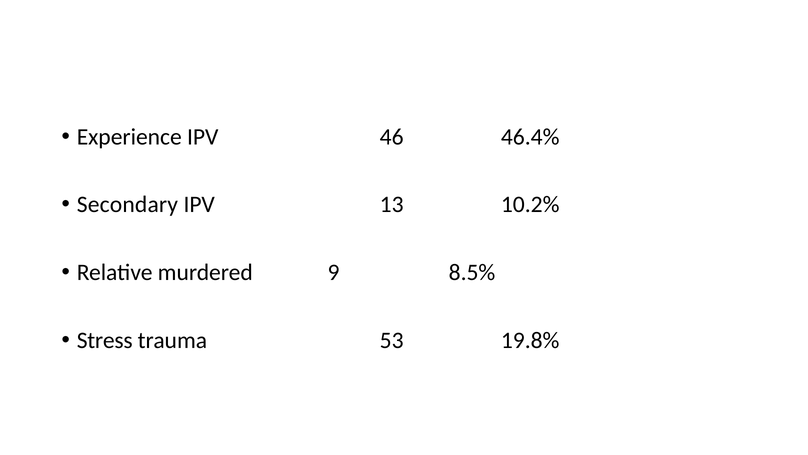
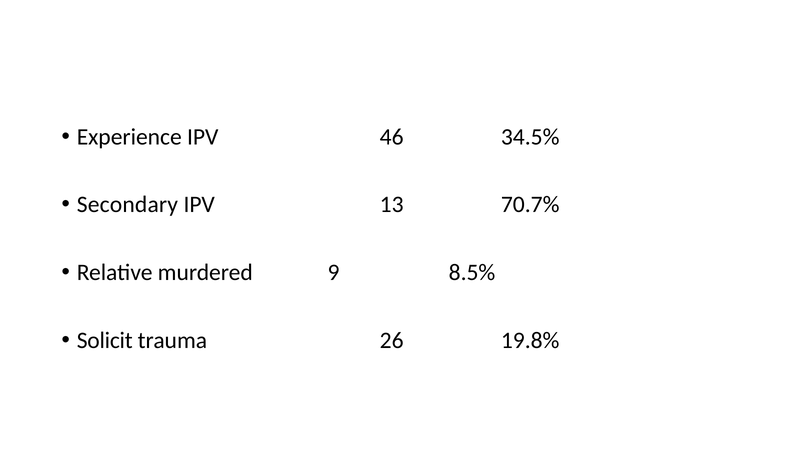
46.4%: 46.4% -> 34.5% (530, 137)
10.2%: 10.2% -> 70.7% (530, 204)
Stress: Stress -> Solicit (105, 340)
53: 53 -> 26 (392, 340)
